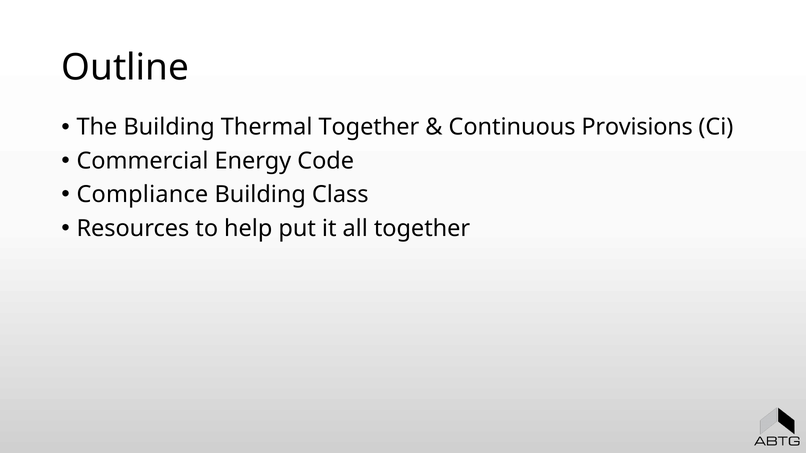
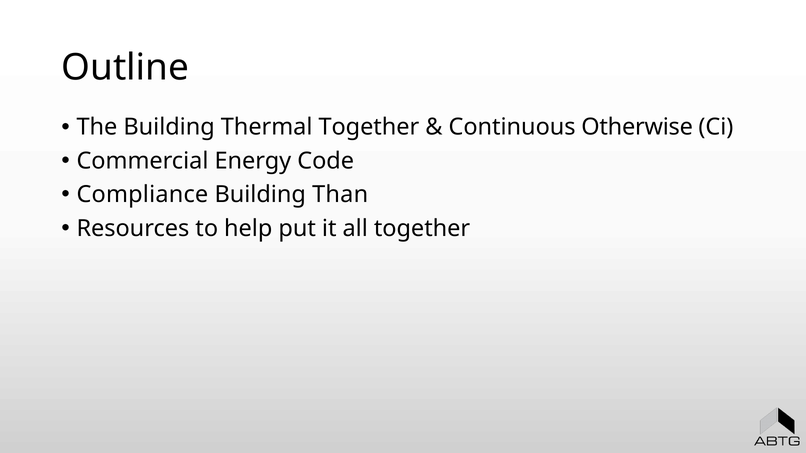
Provisions: Provisions -> Otherwise (637, 127)
Class: Class -> Than (340, 195)
